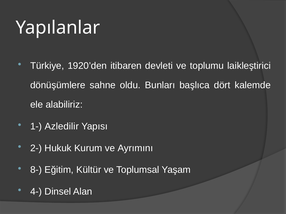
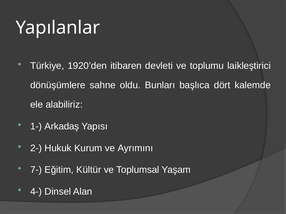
Azledilir: Azledilir -> Arkadaş (62, 127)
8-: 8- -> 7- (36, 170)
